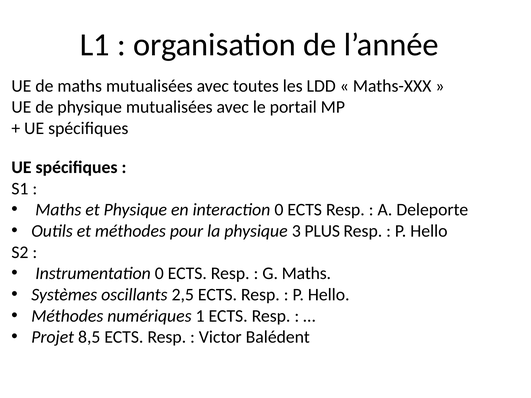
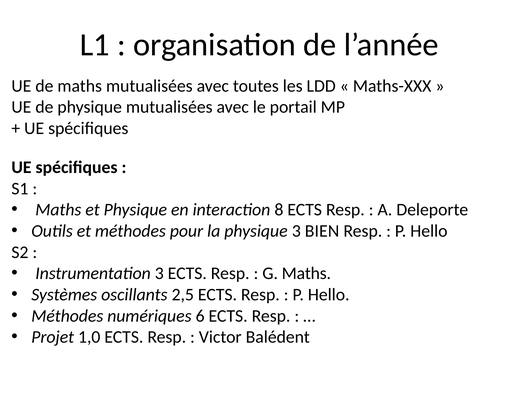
interaction 0: 0 -> 8 (279, 210)
PLUS: PLUS -> BIEN (322, 231)
Instrumentation 0: 0 -> 3 (159, 274)
1: 1 -> 6 (200, 316)
8,5: 8,5 -> 1,0 (89, 337)
